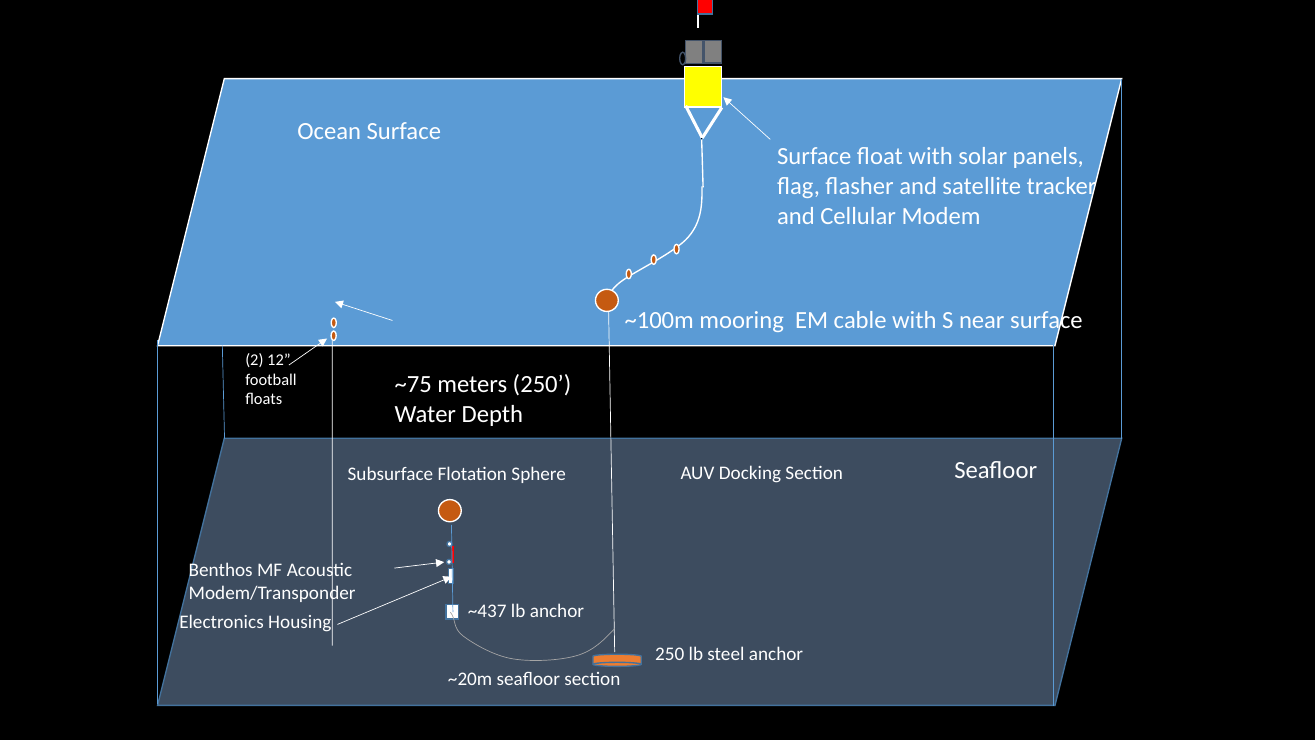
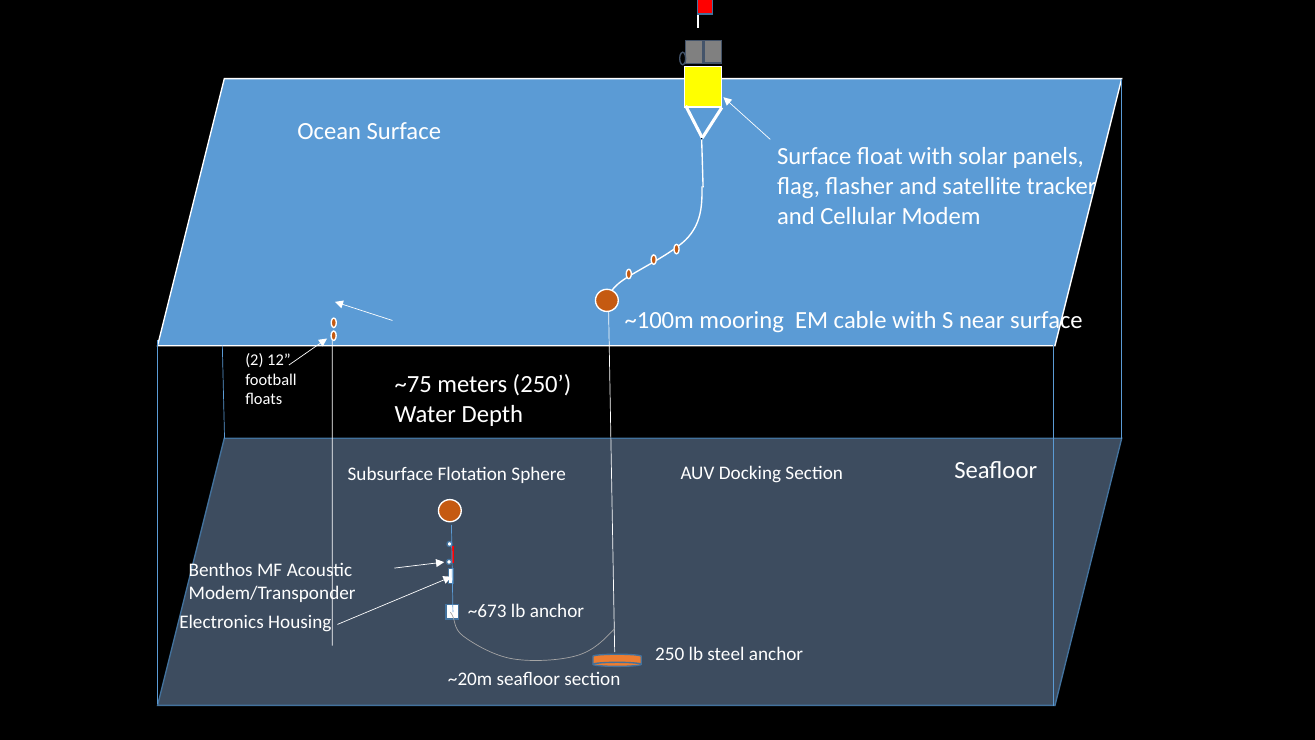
~437: ~437 -> ~673 (487, 611)
